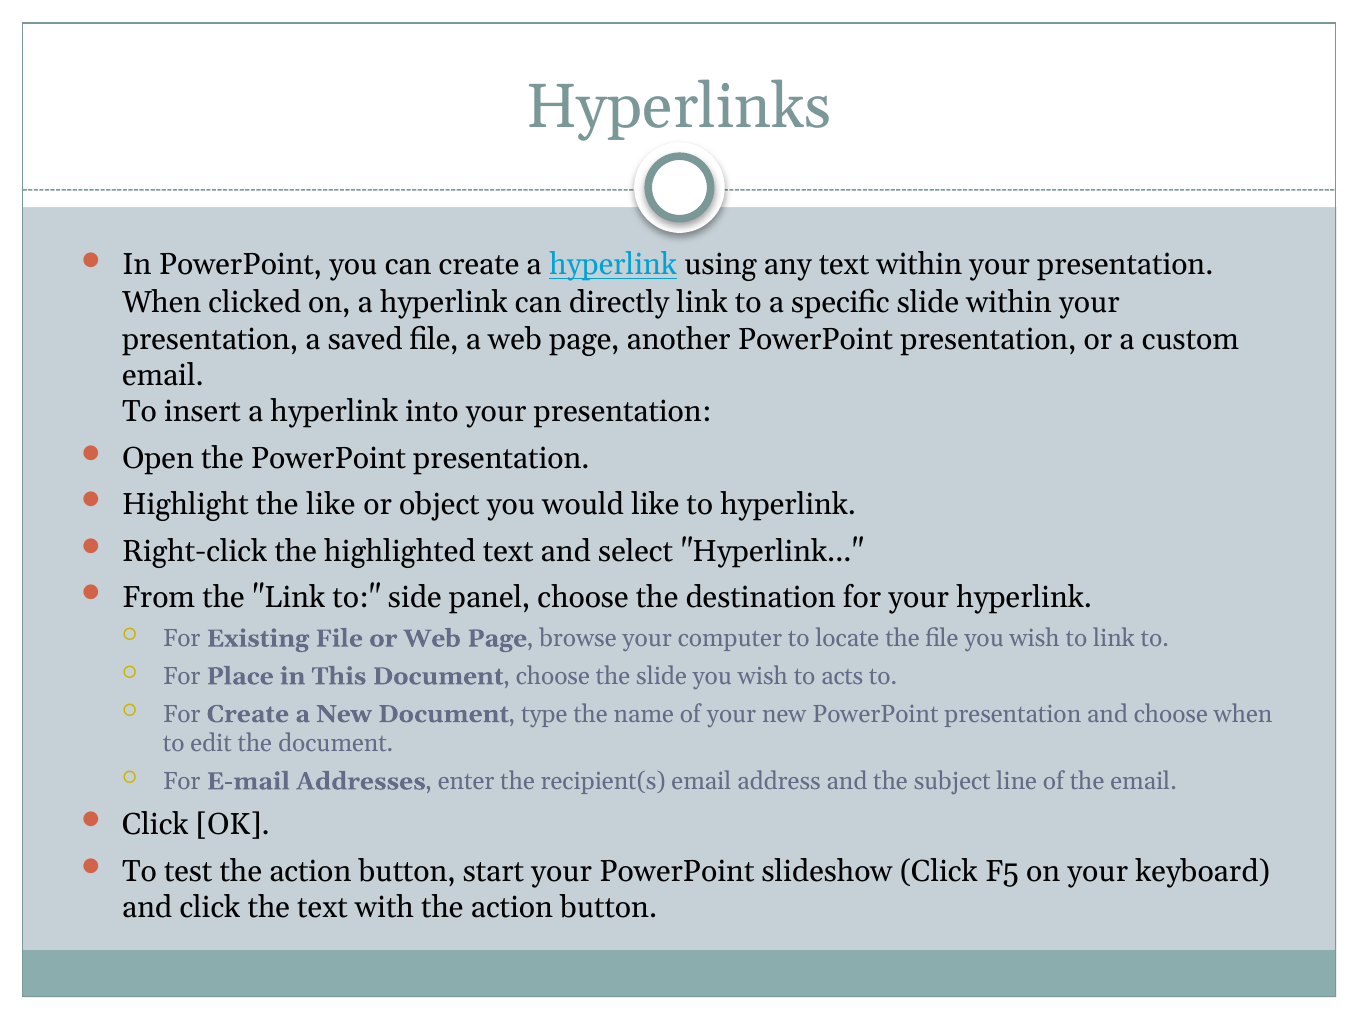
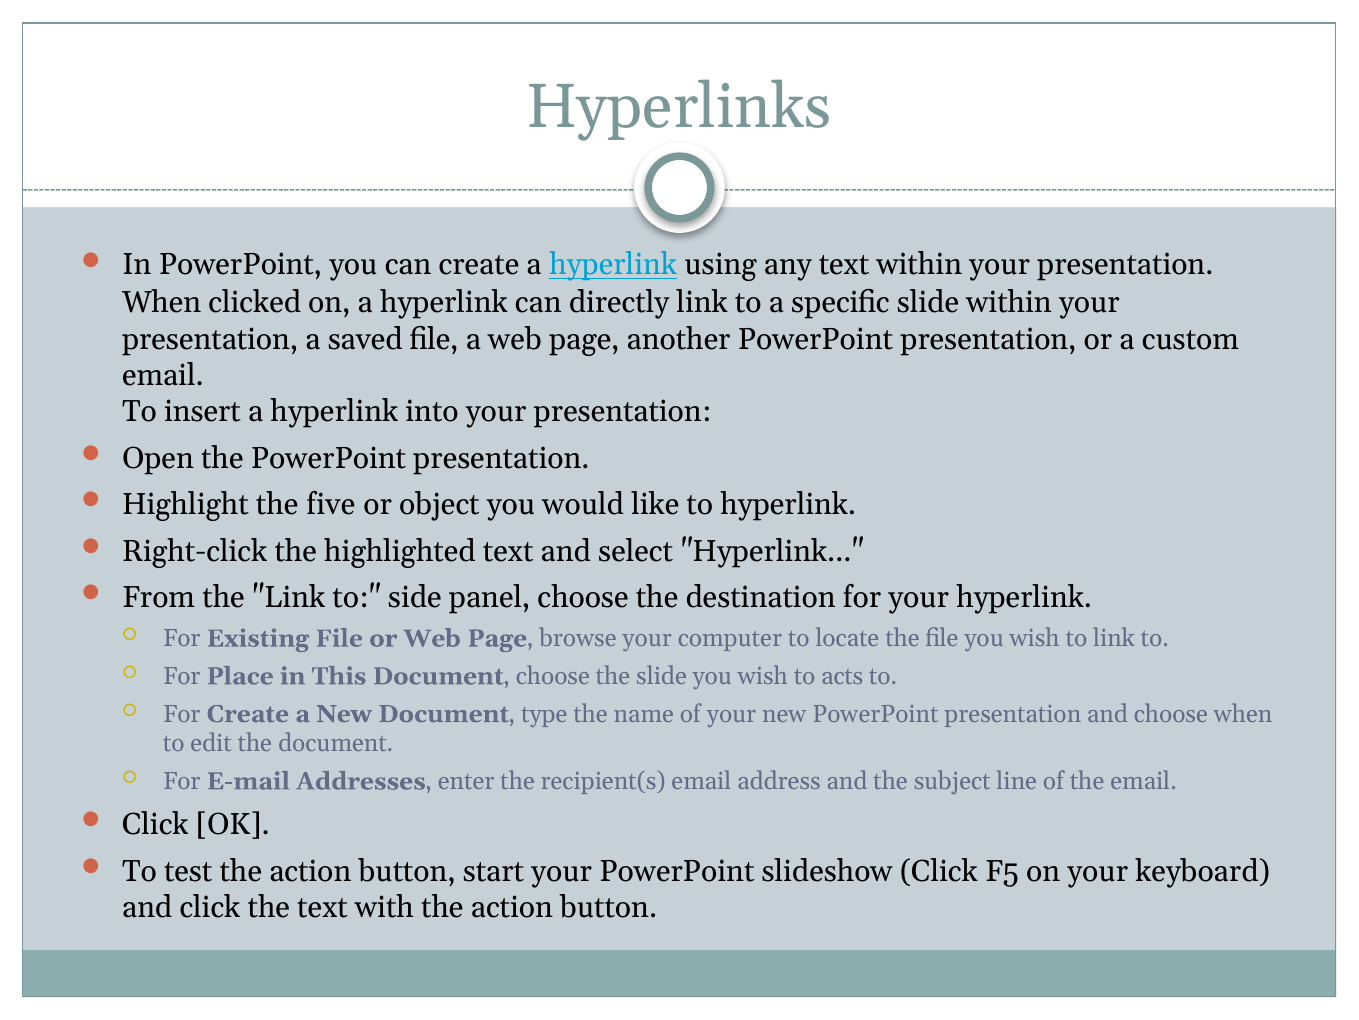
the like: like -> five (331, 504)
